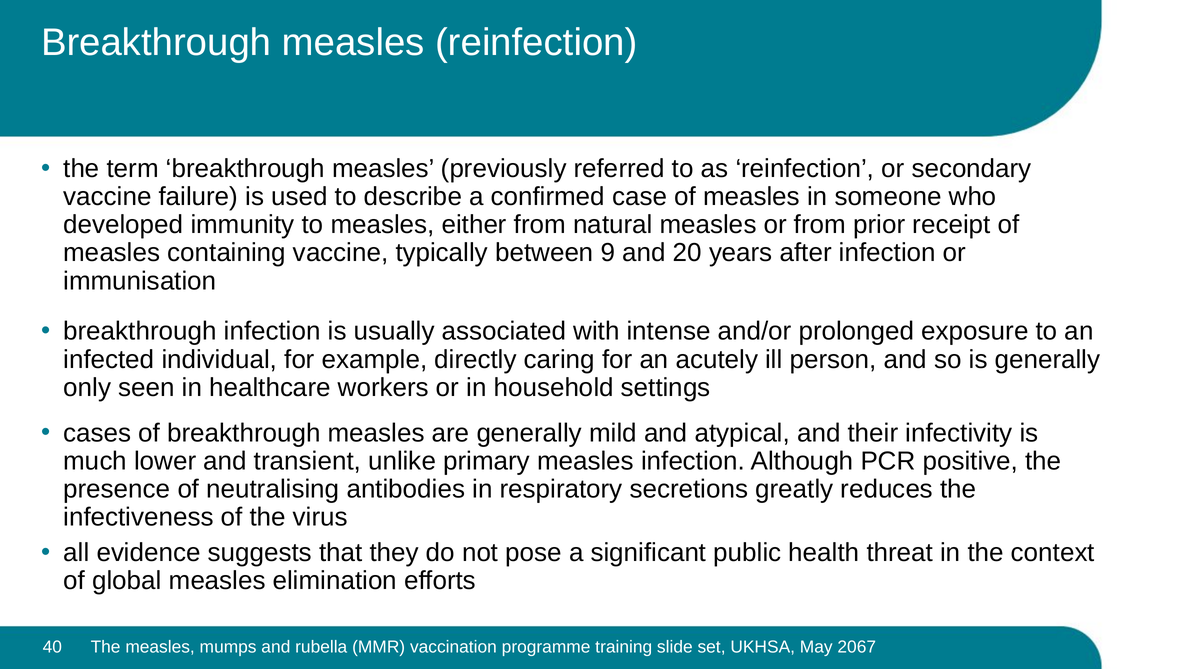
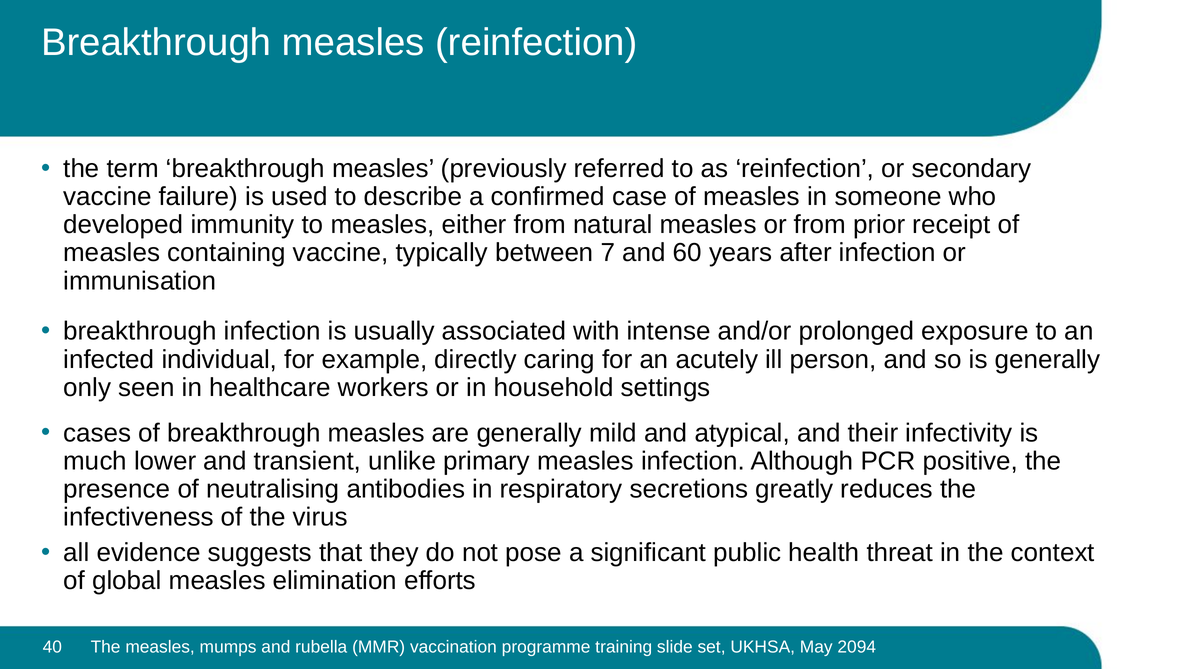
9: 9 -> 7 (608, 253)
20: 20 -> 60 (687, 253)
2067: 2067 -> 2094 (857, 647)
